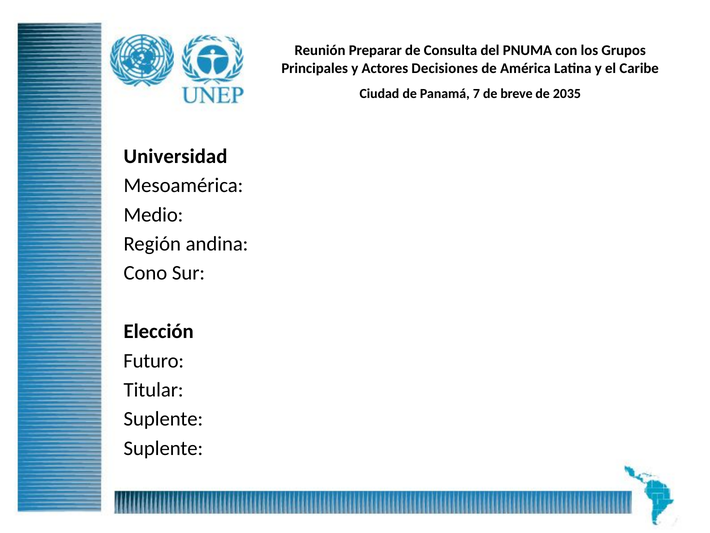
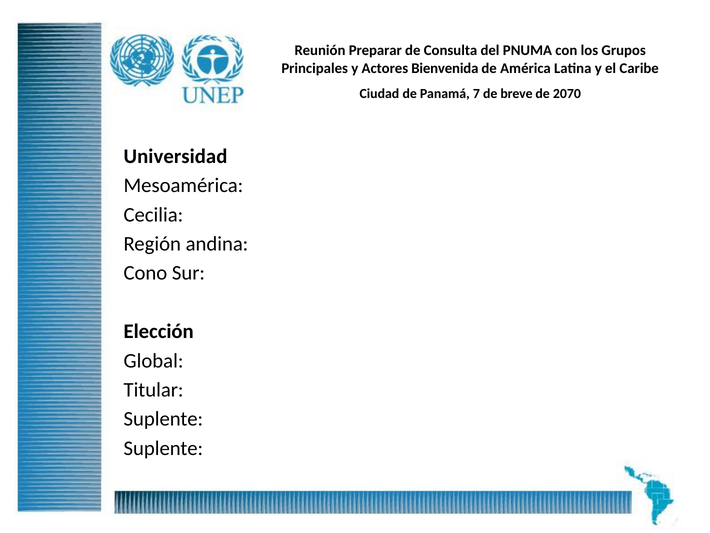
Decisiones: Decisiones -> Bienvenida (445, 68)
2035: 2035 -> 2070 (567, 94)
Medio: Medio -> Cecilia (153, 214)
Futuro: Futuro -> Global (154, 360)
